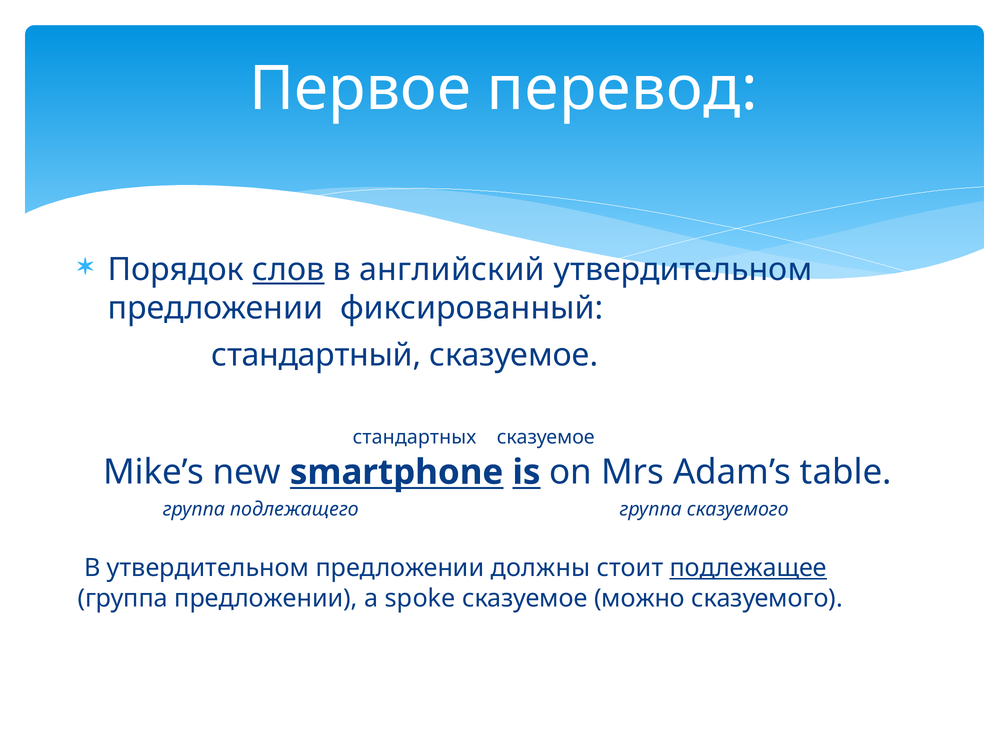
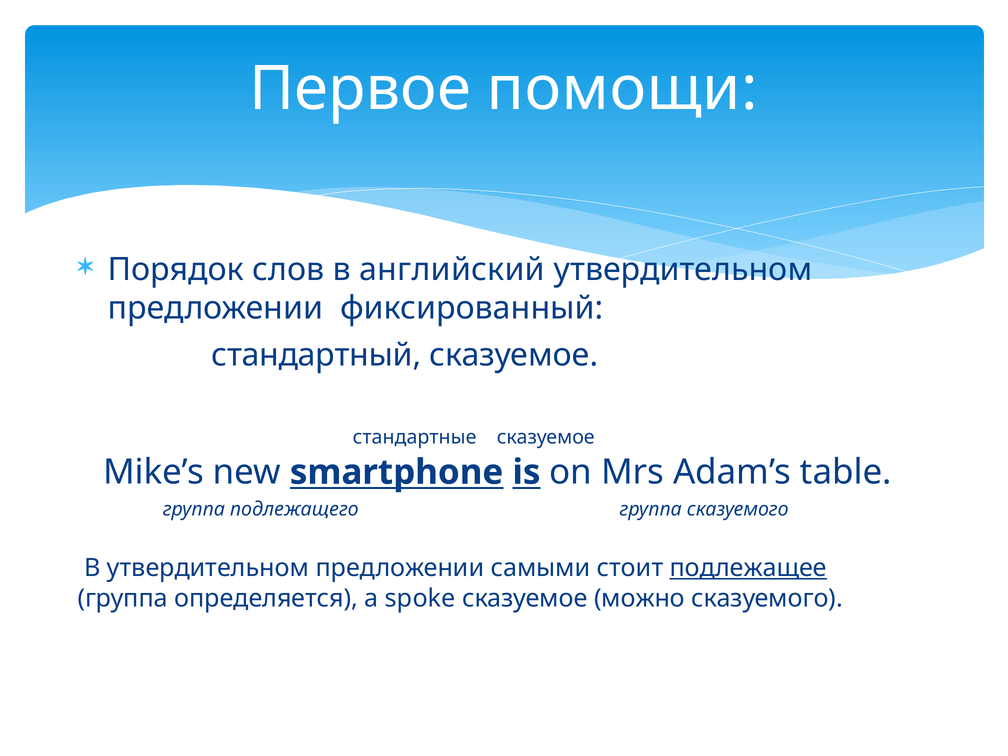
перевод: перевод -> помощи (622, 89)
слов underline: present -> none (288, 270)
стандартных: стандартных -> стандартные (415, 437)
должны: должны -> самыми (541, 568)
группа предложении: предложении -> определяется (266, 598)
